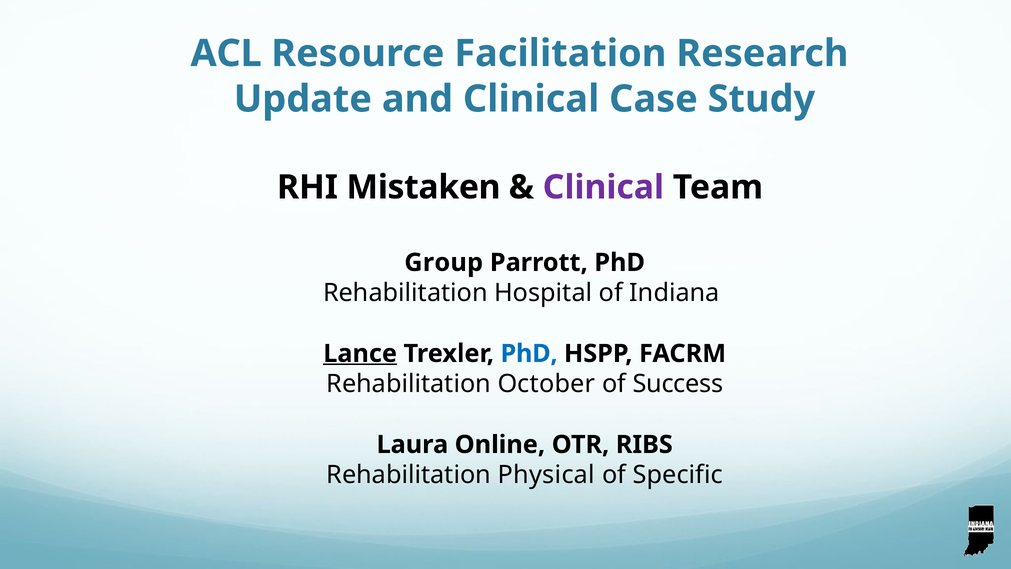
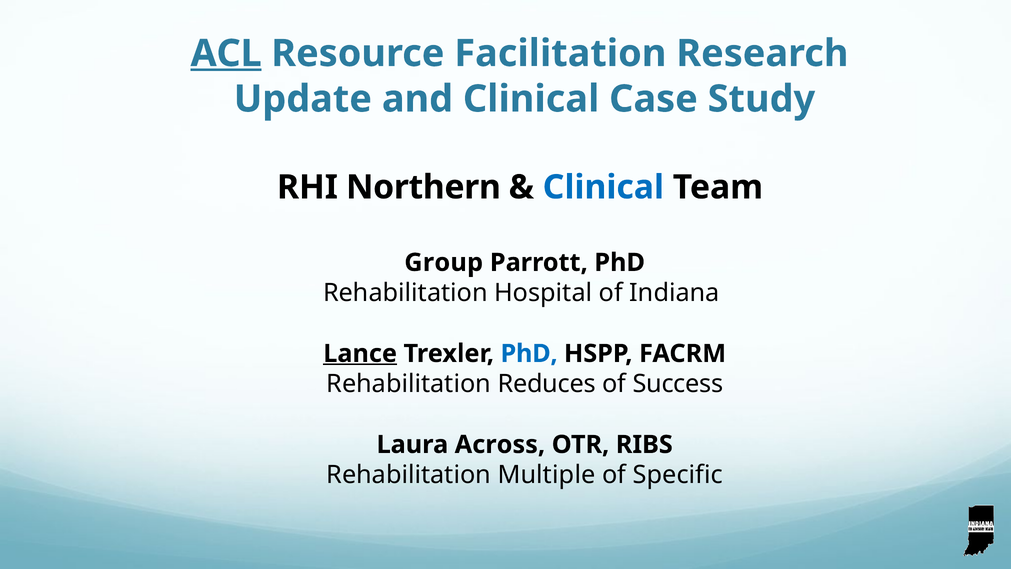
ACL underline: none -> present (226, 53)
Mistaken: Mistaken -> Northern (423, 187)
Clinical colour: purple -> blue (603, 187)
October: October -> Reduces (547, 384)
Online: Online -> Across (500, 444)
Physical: Physical -> Multiple (546, 475)
